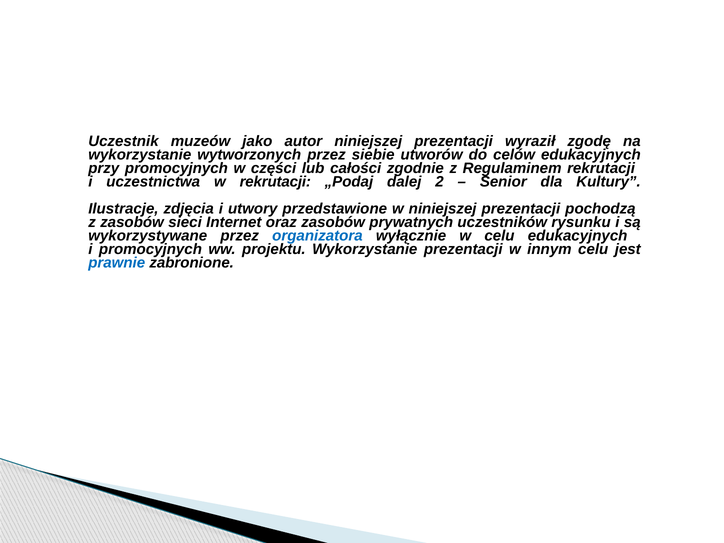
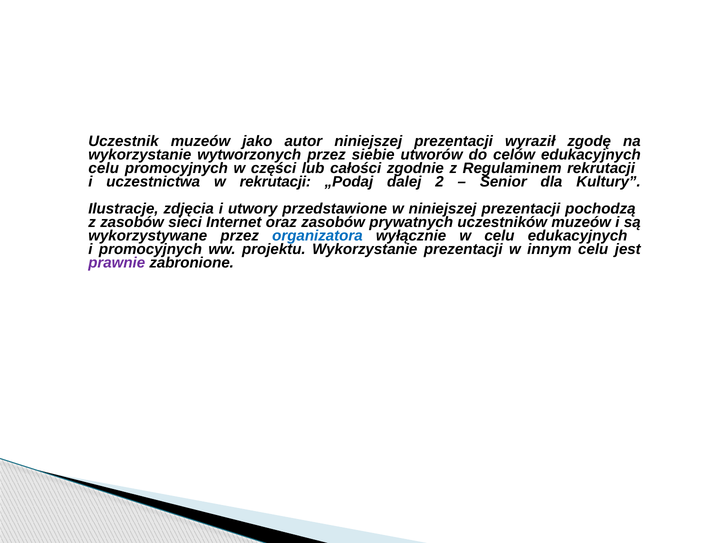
przy: przy -> celu (104, 168)
uczestników rysunku: rysunku -> muzeów (581, 222)
prawnie colour: blue -> purple (117, 263)
